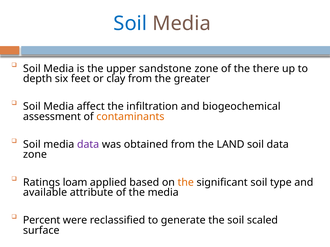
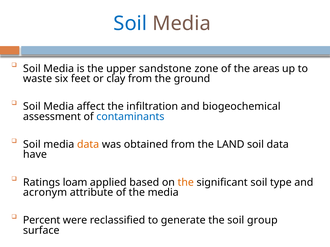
there: there -> areas (266, 69)
depth: depth -> waste (38, 79)
greater: greater -> ground (192, 79)
contaminants colour: orange -> blue (130, 117)
data colour: purple -> orange (88, 145)
zone: zone -> have (35, 155)
available: available -> acronym (45, 193)
scaled: scaled -> group (262, 221)
